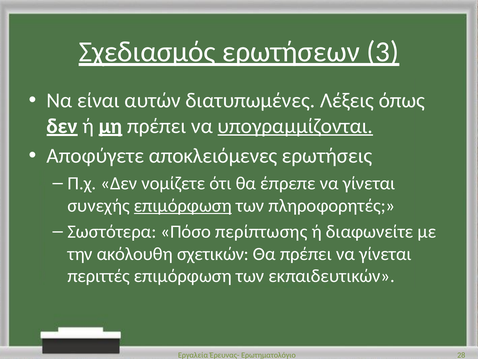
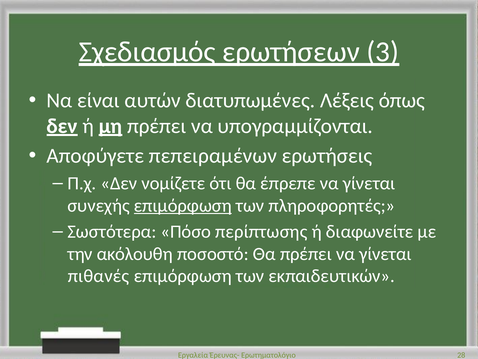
υπογραμμίζονται underline: present -> none (295, 126)
αποκλειόμενες: αποκλειόμενες -> πεπειραμένων (213, 156)
σχετικών: σχετικών -> ποσοστό (213, 254)
περιττές: περιττές -> πιθανές (98, 276)
